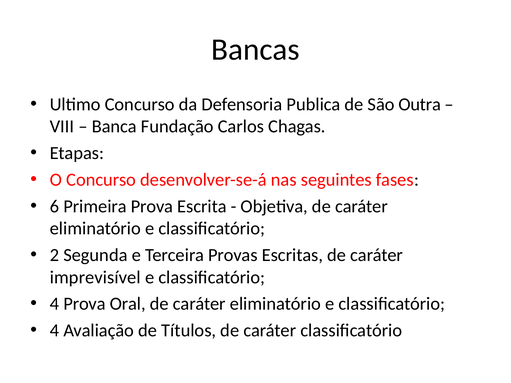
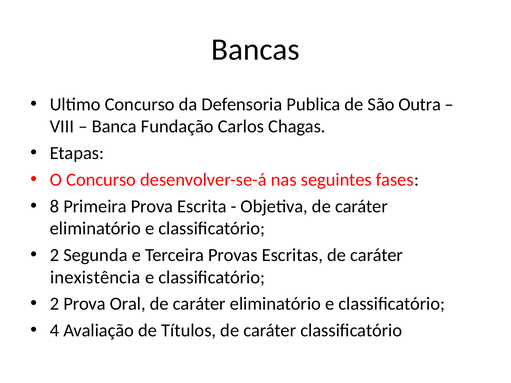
6: 6 -> 8 (54, 207)
imprevisível: imprevisível -> inexistência (95, 277)
4: 4 -> 2 (54, 304)
